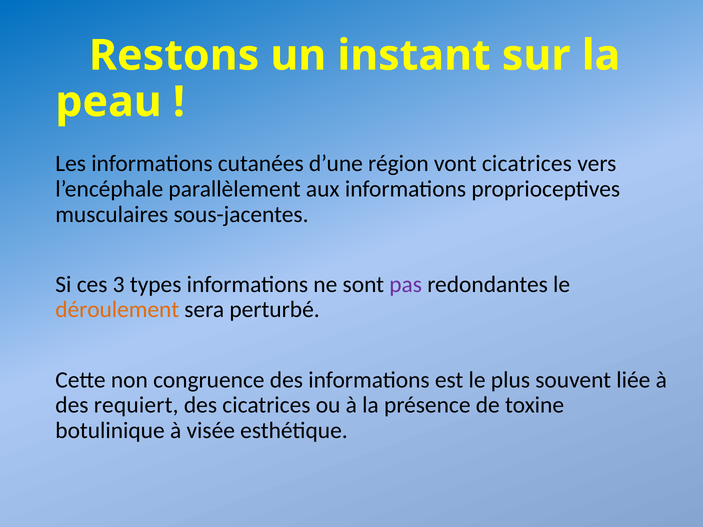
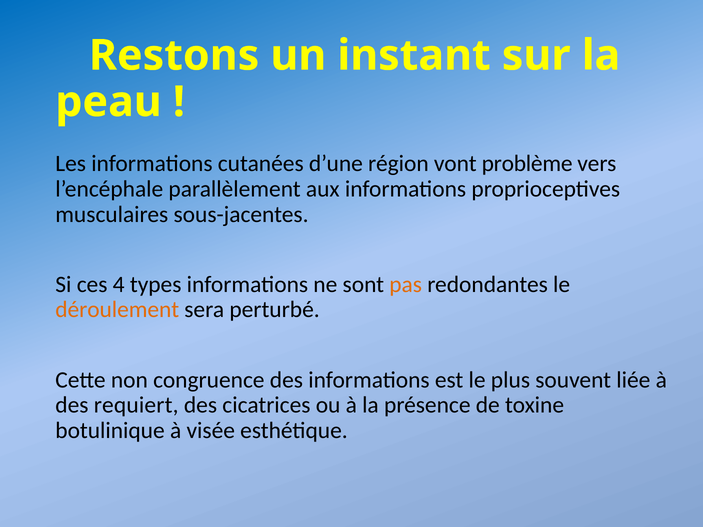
vont cicatrices: cicatrices -> problème (527, 164)
3: 3 -> 4 (119, 285)
pas colour: purple -> orange (406, 285)
